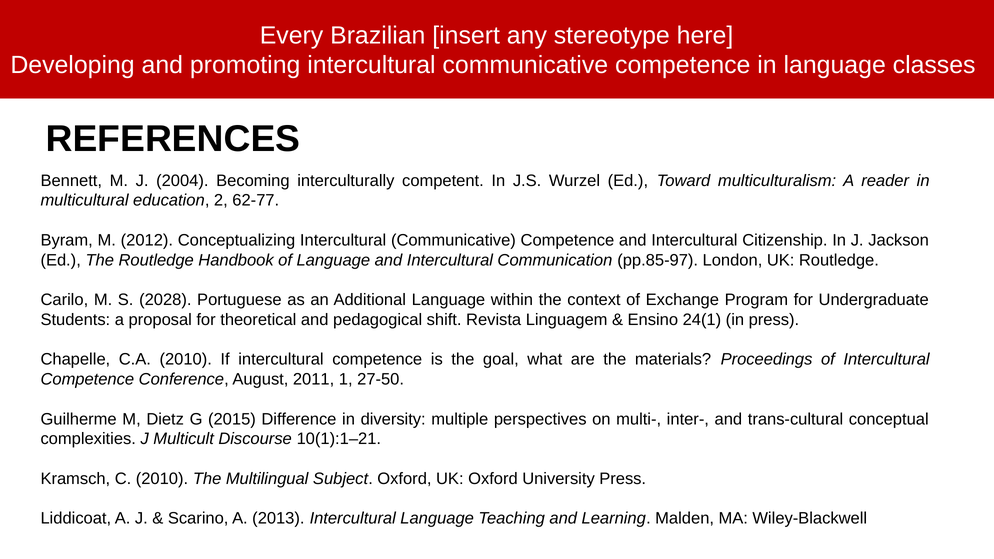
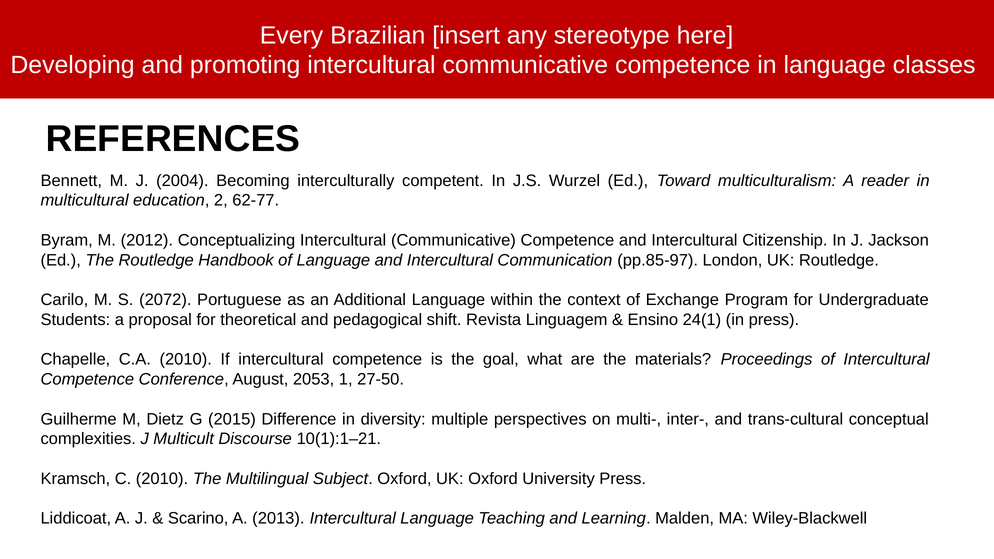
2028: 2028 -> 2072 (165, 300)
2011: 2011 -> 2053 (314, 379)
